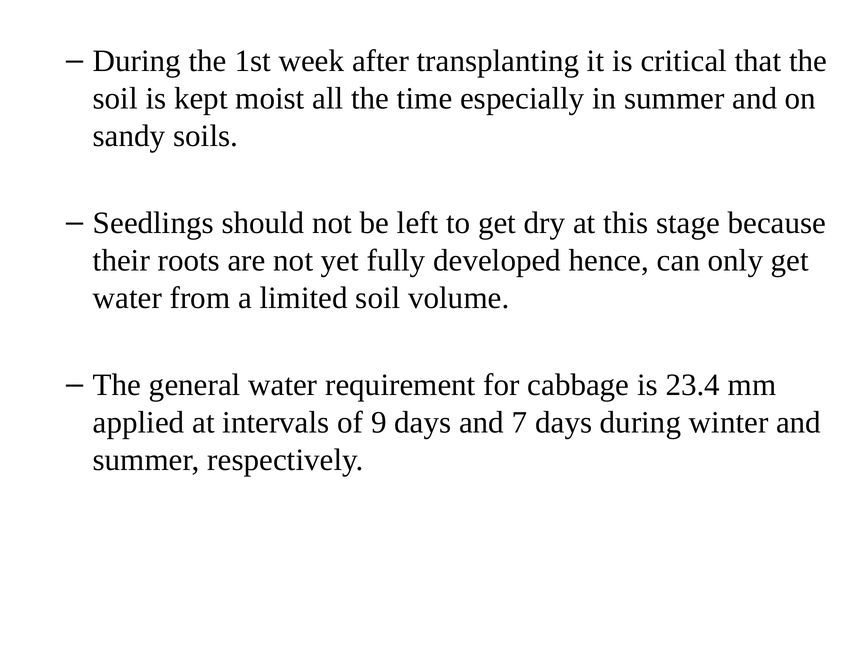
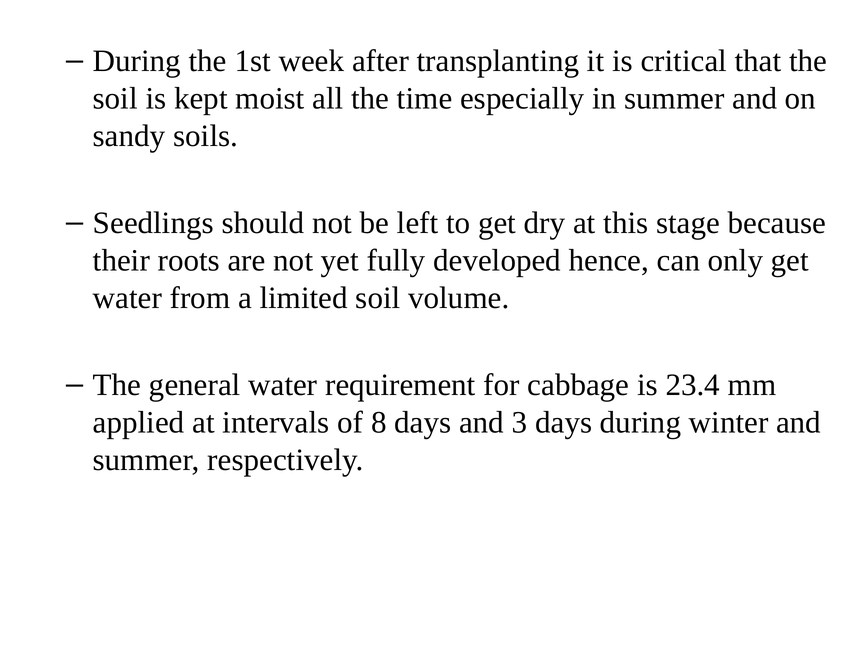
9: 9 -> 8 (379, 422)
7: 7 -> 3 (520, 422)
